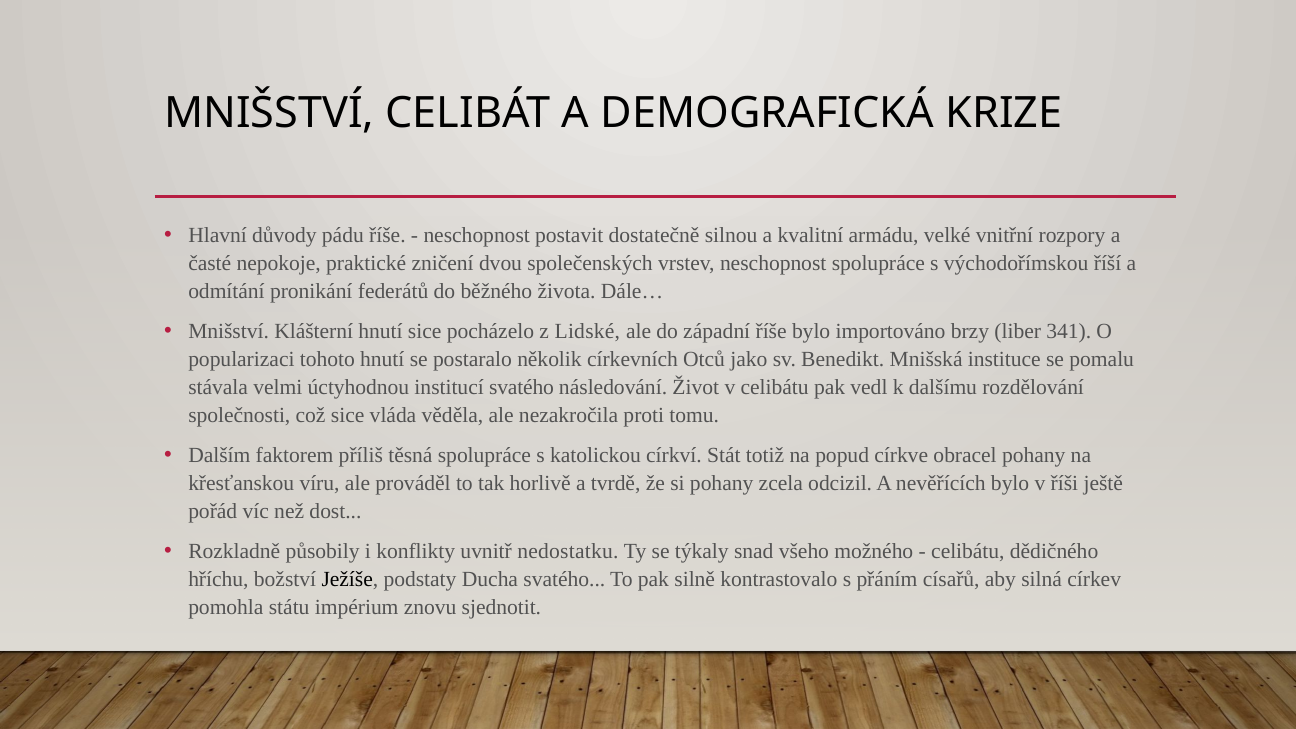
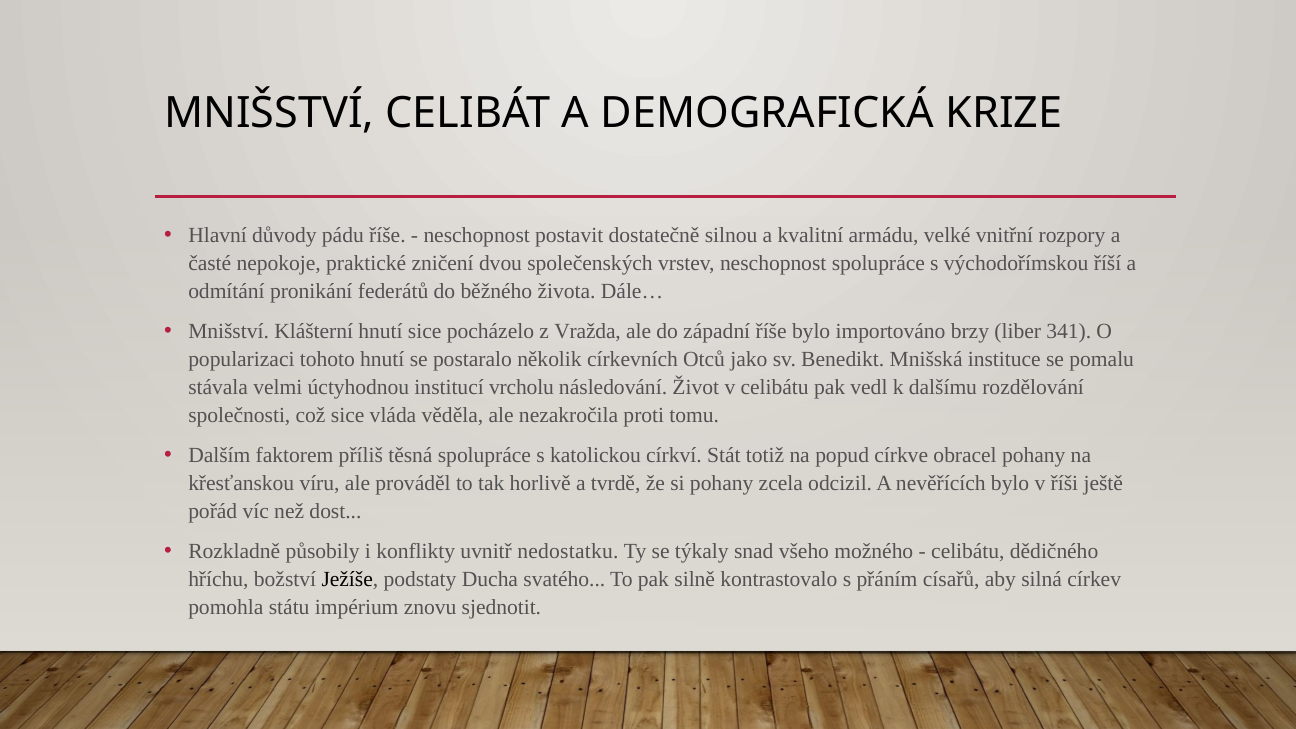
Lidské: Lidské -> Vražda (588, 332)
institucí svatého: svatého -> vrcholu (522, 388)
